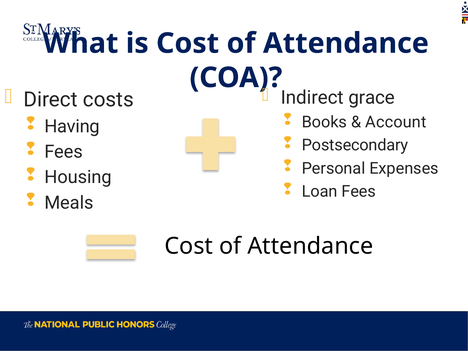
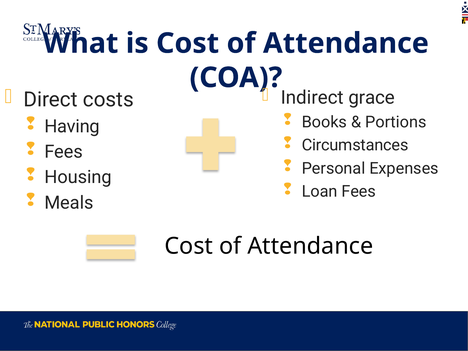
Account: Account -> Portions (396, 122)
Postsecondary: Postsecondary -> Circumstances (355, 145)
